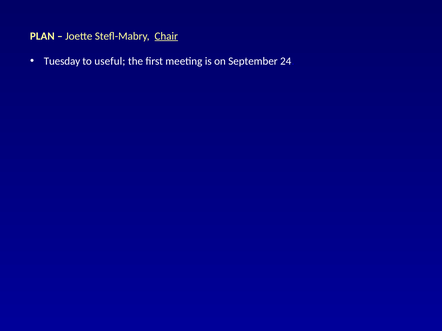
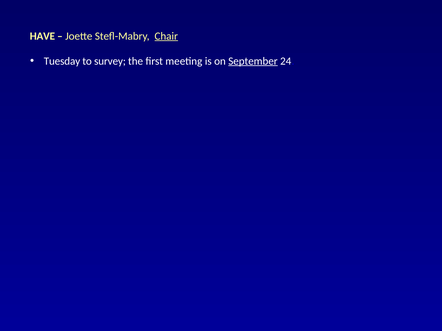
PLAN: PLAN -> HAVE (42, 36)
useful: useful -> survey (110, 61)
September underline: none -> present (253, 61)
